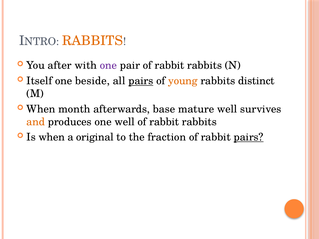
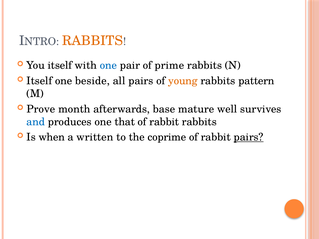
You after: after -> itself (60, 66)
one colour: purple -> blue (108, 66)
pair of rabbit: rabbit -> prime (169, 66)
pairs underline: present -> none (141, 81)
distinct: distinct -> pattern (256, 81)
When: When -> Prove (41, 109)
and colour: orange -> blue (36, 122)
one well: well -> that (125, 122)
original: original -> written (95, 137)
fraction: fraction -> coprime (167, 137)
